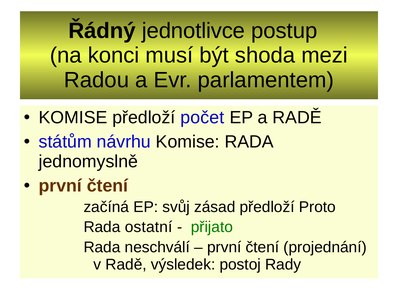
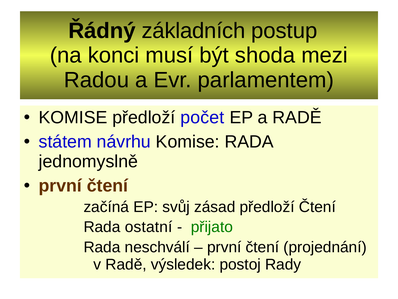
jednotlivce: jednotlivce -> základních (193, 31)
státům: státům -> státem (65, 142)
předloží Proto: Proto -> Čtení (317, 207)
